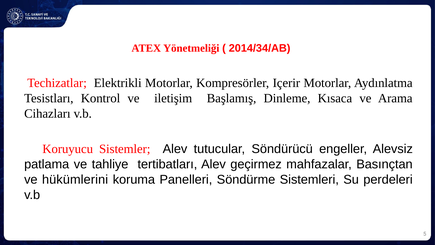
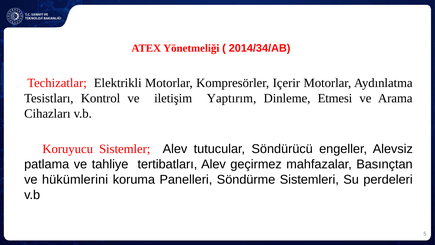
Başlamış: Başlamış -> Yaptırım (232, 98)
Kısaca: Kısaca -> Etmesi (335, 98)
